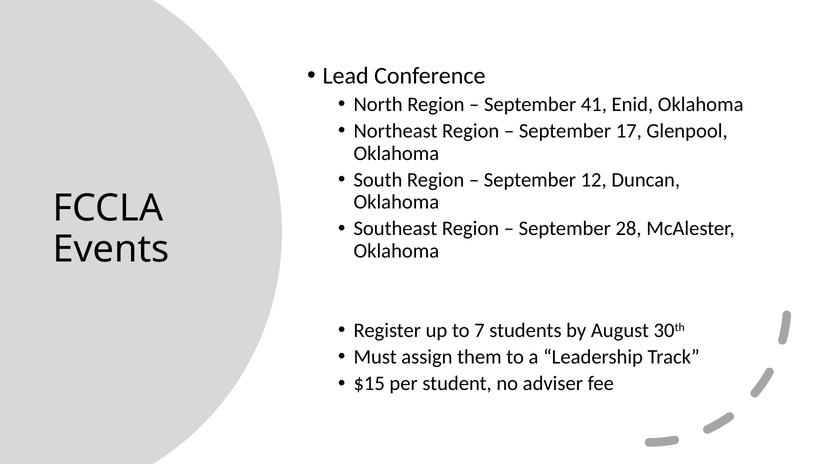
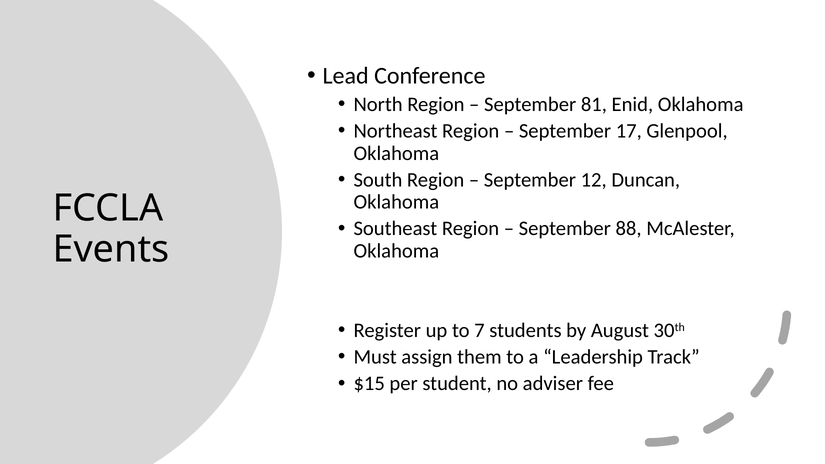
41: 41 -> 81 (594, 104)
28: 28 -> 88 (629, 229)
